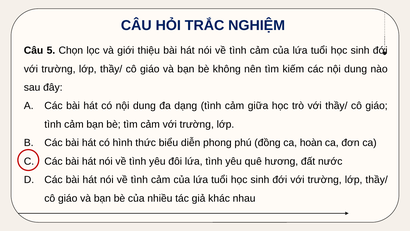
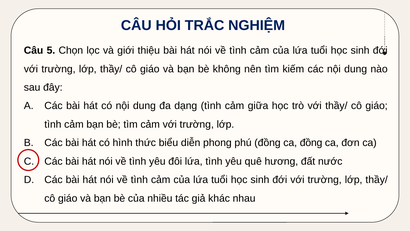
ca hoàn: hoàn -> đồng (311, 143)
